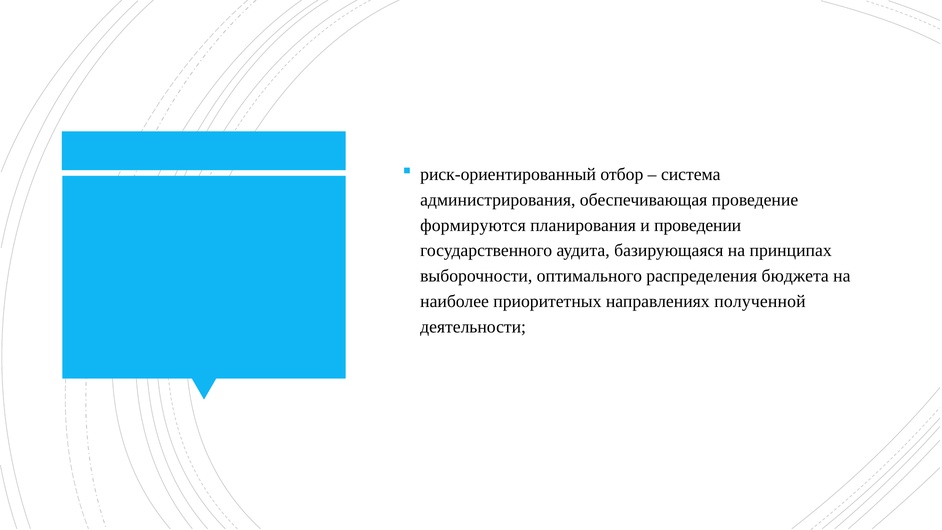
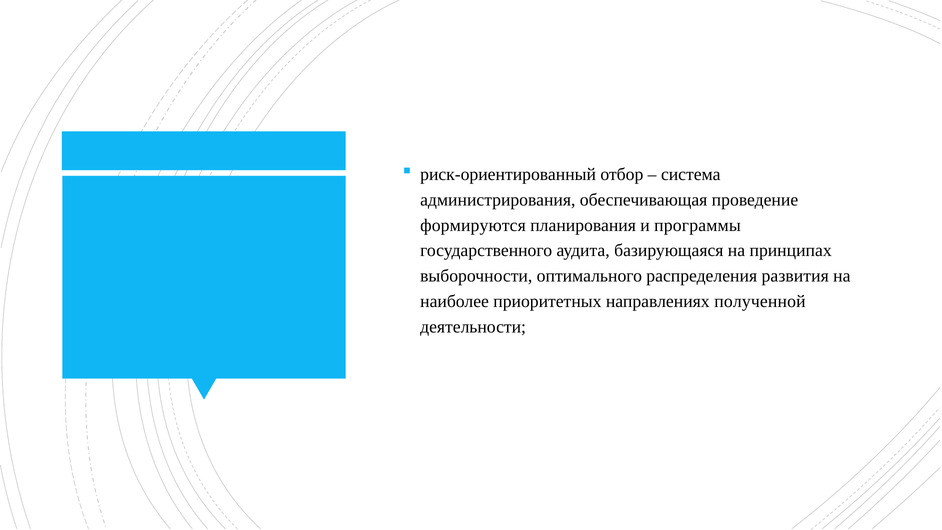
проведении: проведении -> программы (697, 225)
бюджета: бюджета -> развития (795, 276)
